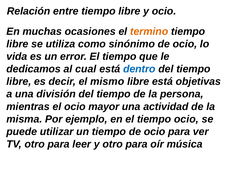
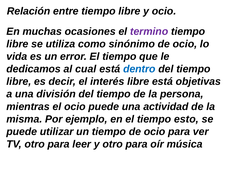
termino colour: orange -> purple (149, 31)
mismo: mismo -> interés (107, 81)
ocio mayor: mayor -> puede (104, 106)
tiempo ocio: ocio -> esto (186, 119)
